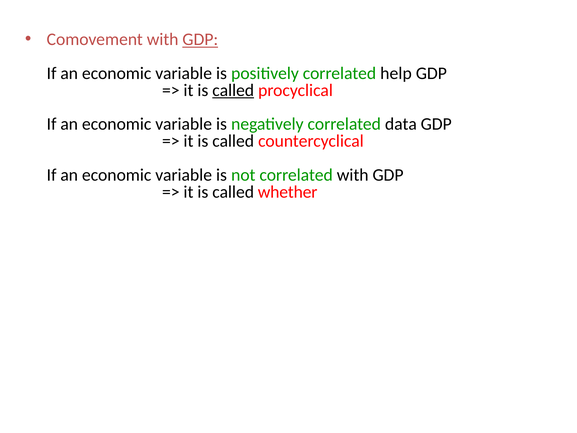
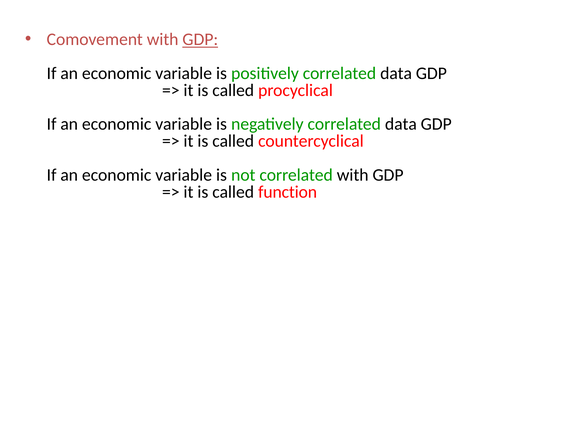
positively correlated help: help -> data (396, 73)
called underline: present -> none (233, 90)
whether: whether -> function (288, 192)
